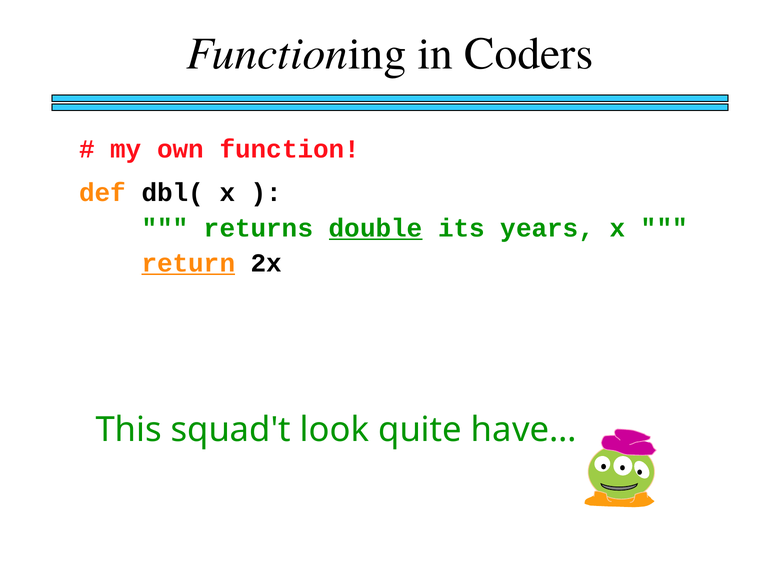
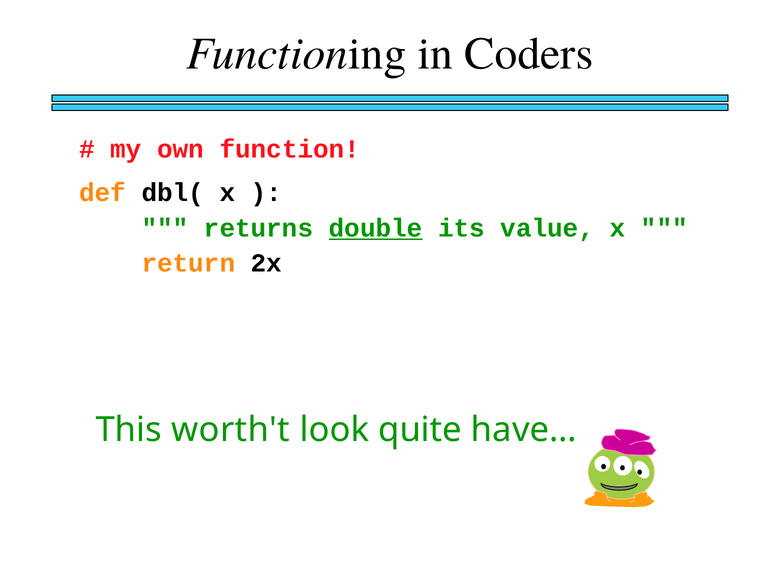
years: years -> value (547, 228)
return underline: present -> none (188, 263)
squad't: squad't -> worth't (231, 430)
